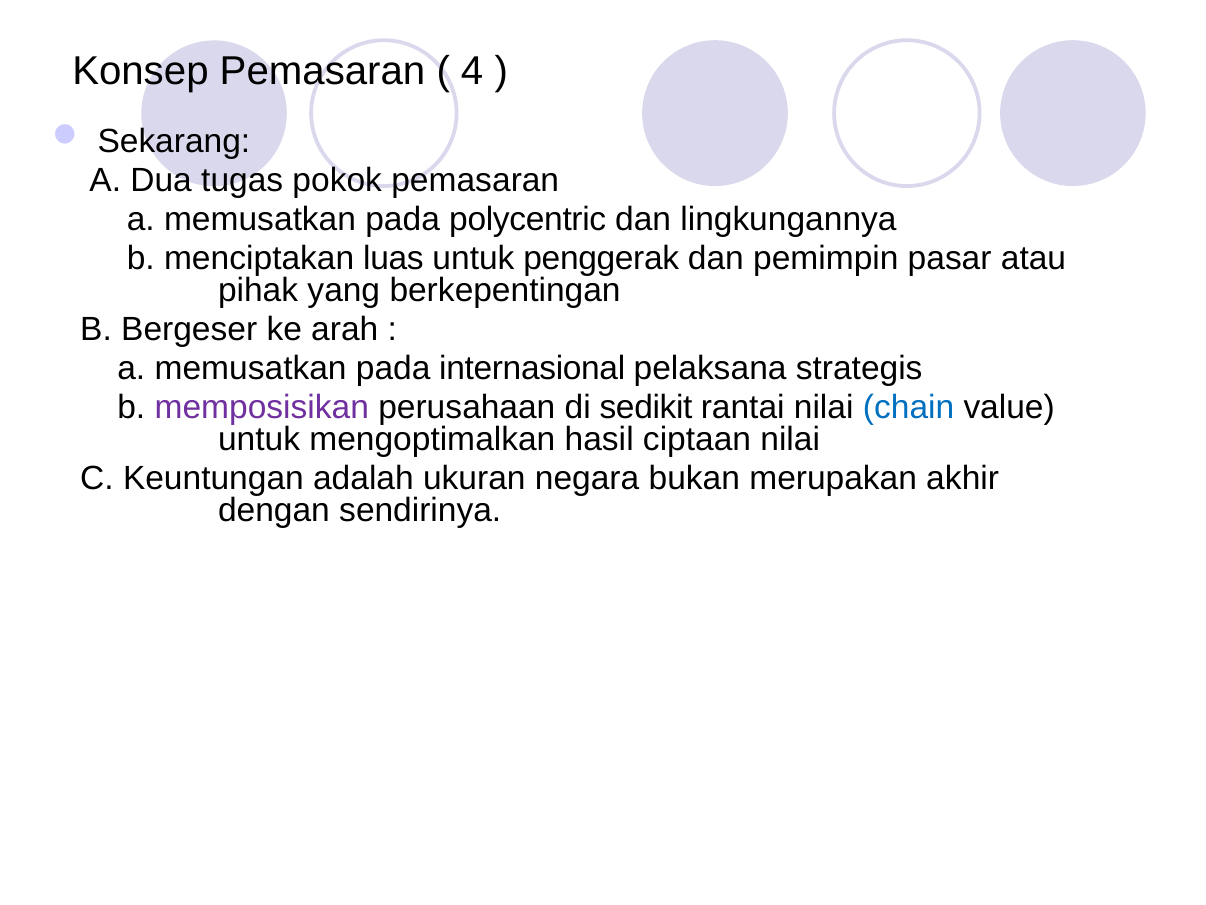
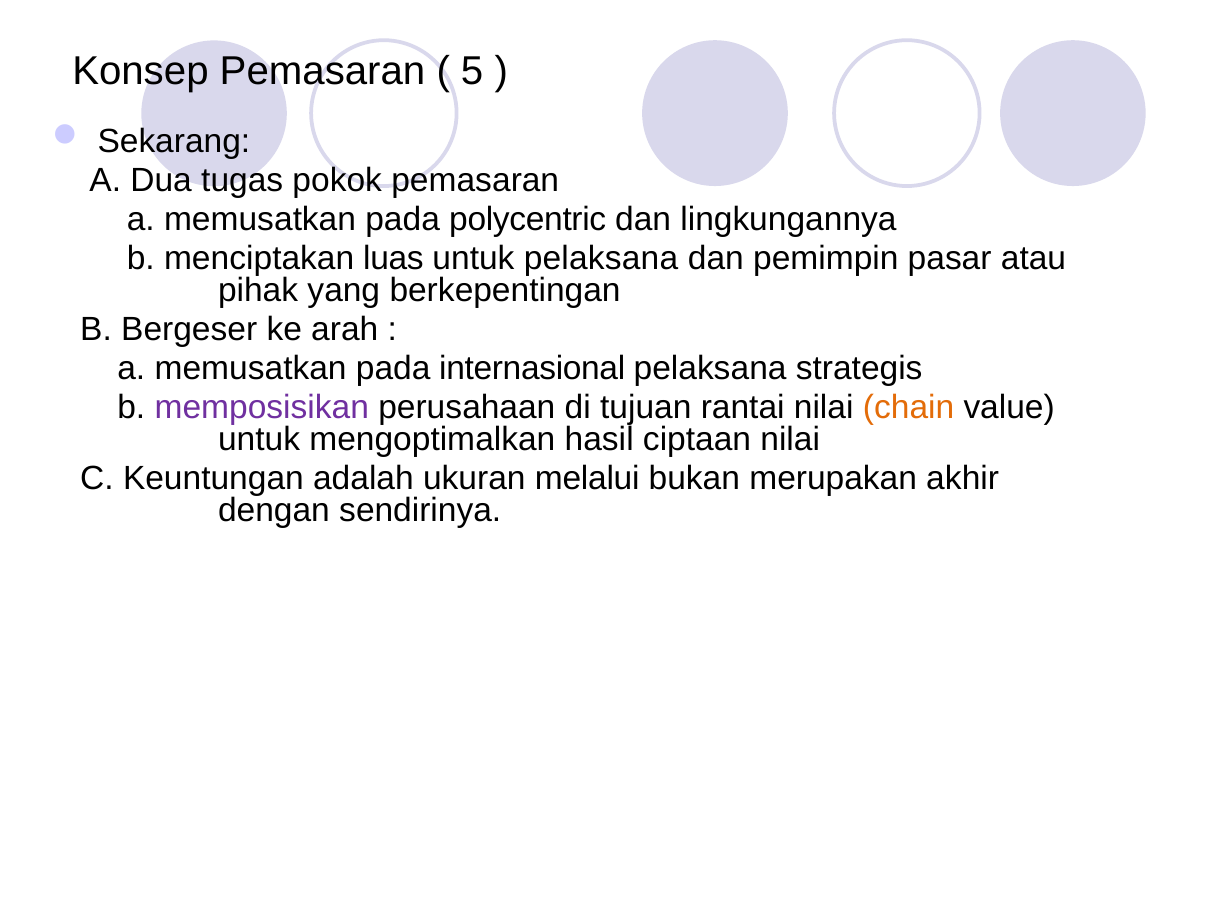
4: 4 -> 5 (472, 71)
untuk penggerak: penggerak -> pelaksana (601, 258)
sedikit: sedikit -> tujuan (646, 407)
chain colour: blue -> orange (909, 407)
negara: negara -> melalui (587, 478)
